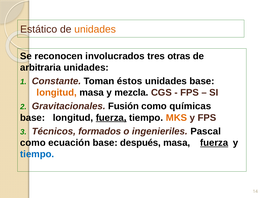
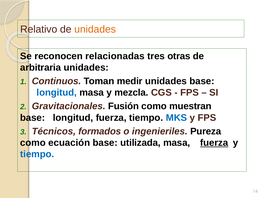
Estático: Estático -> Relativo (39, 29)
involucrados: involucrados -> relacionadas (115, 56)
Constante: Constante -> Continuos (56, 81)
éstos: éstos -> medir (130, 81)
longitud colour: orange -> blue (57, 93)
químicas: químicas -> muestran (190, 106)
fuerza underline: present -> none (111, 118)
MKS colour: orange -> blue (176, 118)
Pascal: Pascal -> Pureza (206, 131)
después: después -> utilizada (140, 143)
